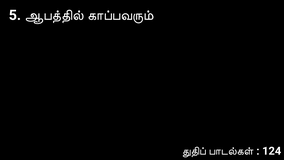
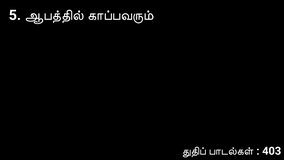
124: 124 -> 403 (272, 151)
